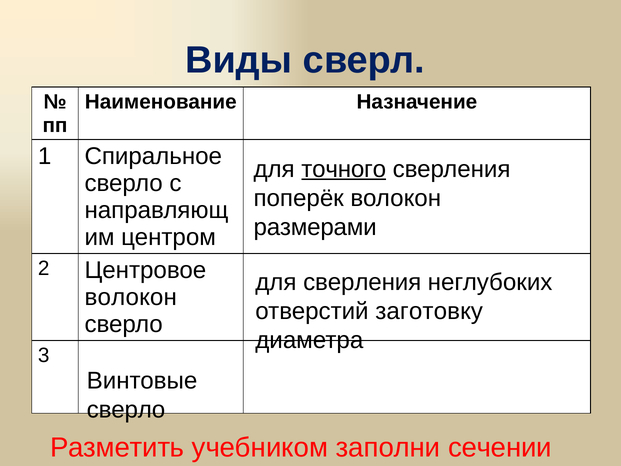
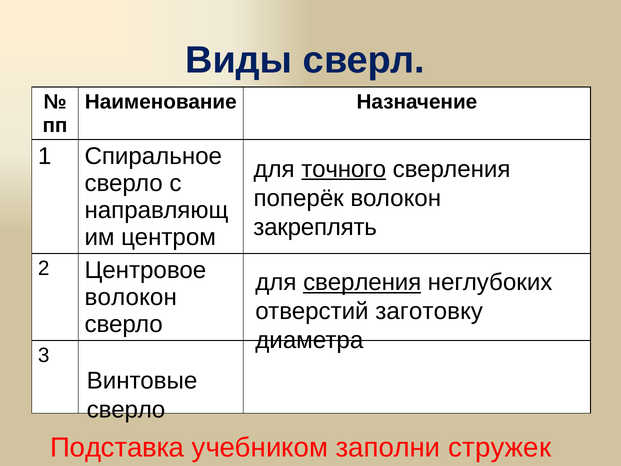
размерами: размерами -> закреплять (315, 227)
сверления underline: none -> present (362, 282)
Разметить: Разметить -> Подставка (117, 448)
сечении: сечении -> стружек (500, 448)
